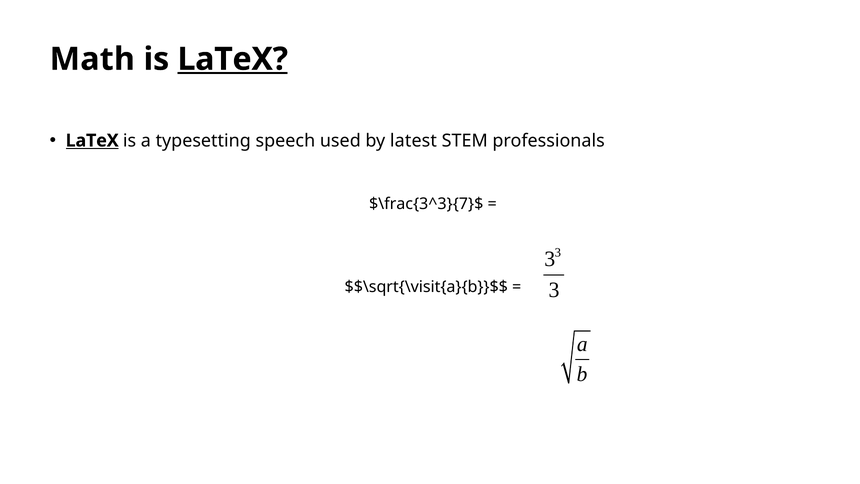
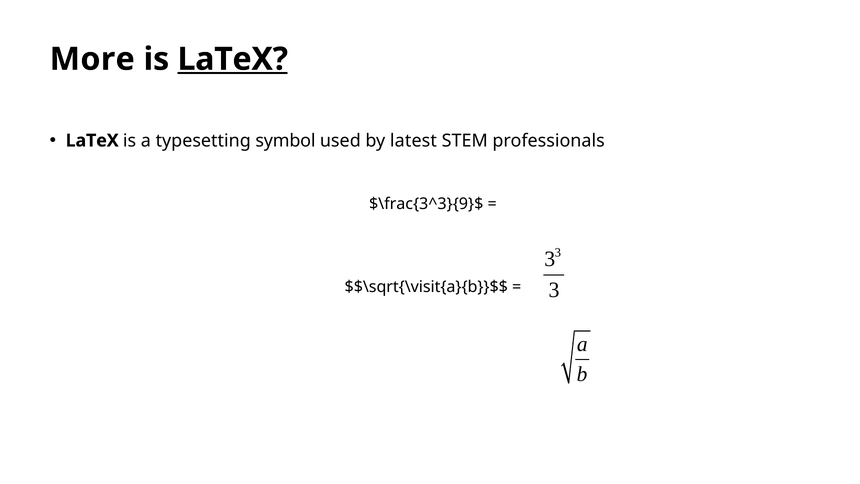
Math: Math -> More (92, 59)
LaTeX underline: present -> none (92, 141)
speech: speech -> symbol (285, 141)
$\frac{3^3}{7}$: $\frac{3^3}{7}$ -> $\frac{3^3}{9}$ (426, 204)
